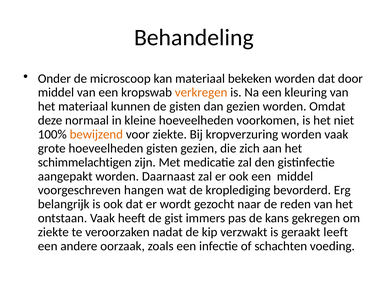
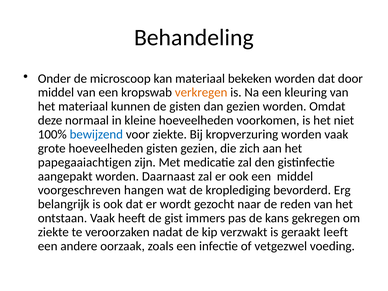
bewijzend colour: orange -> blue (96, 134)
schimmelachtigen: schimmelachtigen -> papegaaiachtigen (85, 162)
schachten: schachten -> vetgezwel (281, 246)
